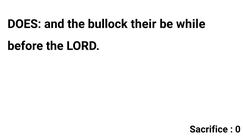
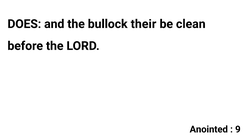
while: while -> clean (191, 24)
Sacrifice: Sacrifice -> Anointed (209, 129)
0: 0 -> 9 (238, 129)
